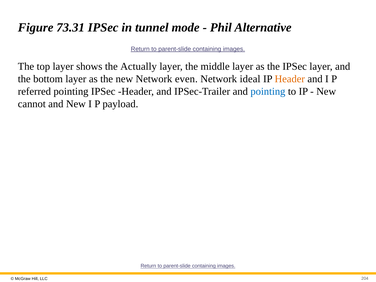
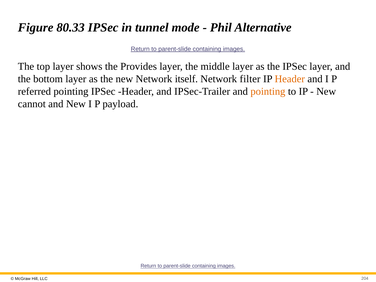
73.31: 73.31 -> 80.33 (71, 27)
Actually: Actually -> Provides (139, 66)
even: even -> itself (186, 79)
ideal: ideal -> filter (250, 79)
pointing colour: blue -> orange (268, 91)
